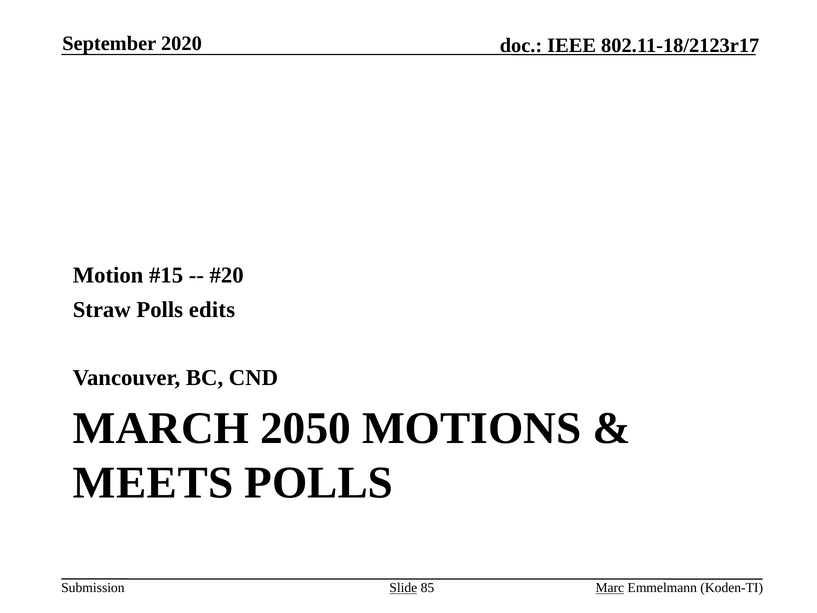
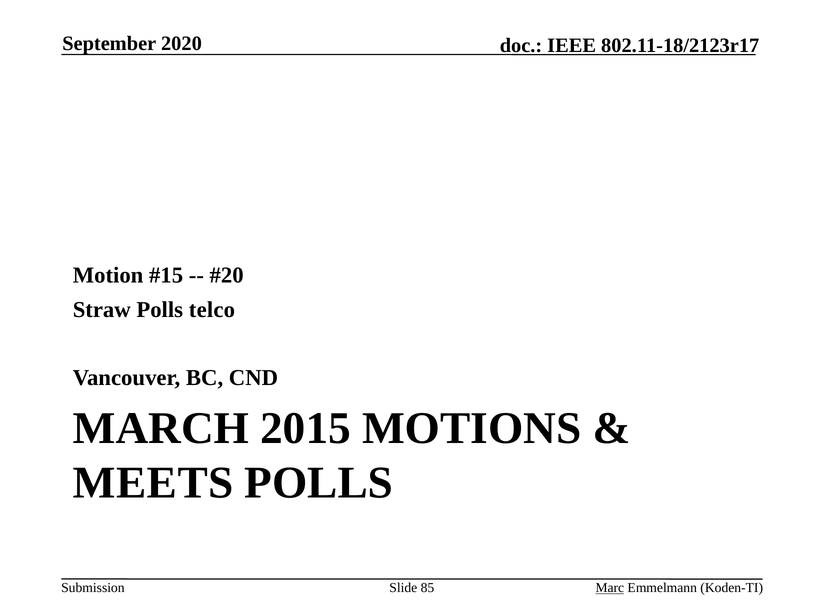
edits: edits -> telco (212, 309)
2050: 2050 -> 2015 (306, 428)
Slide underline: present -> none (403, 588)
